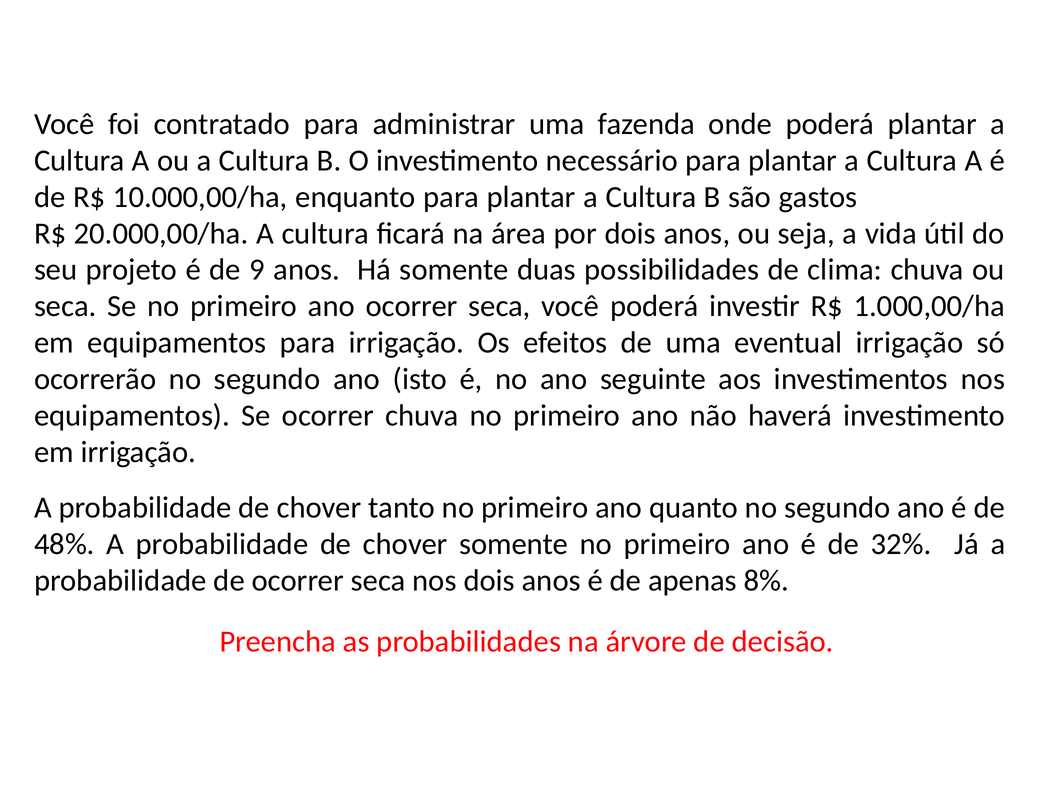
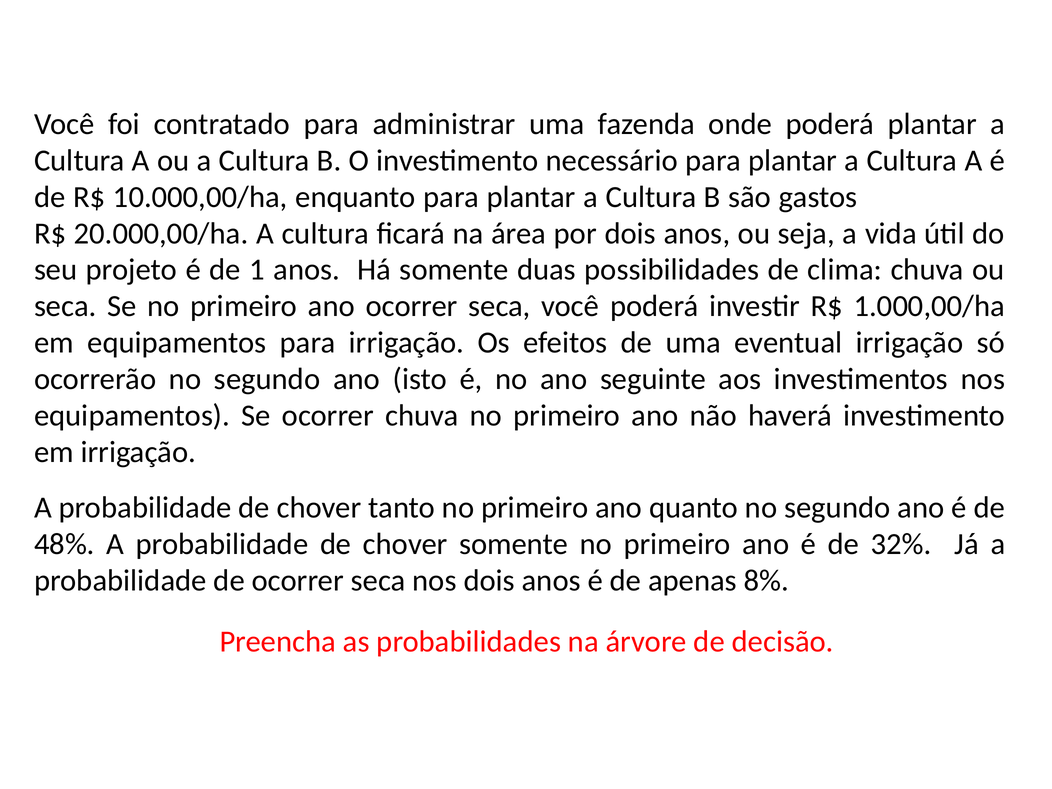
9: 9 -> 1 (257, 270)
